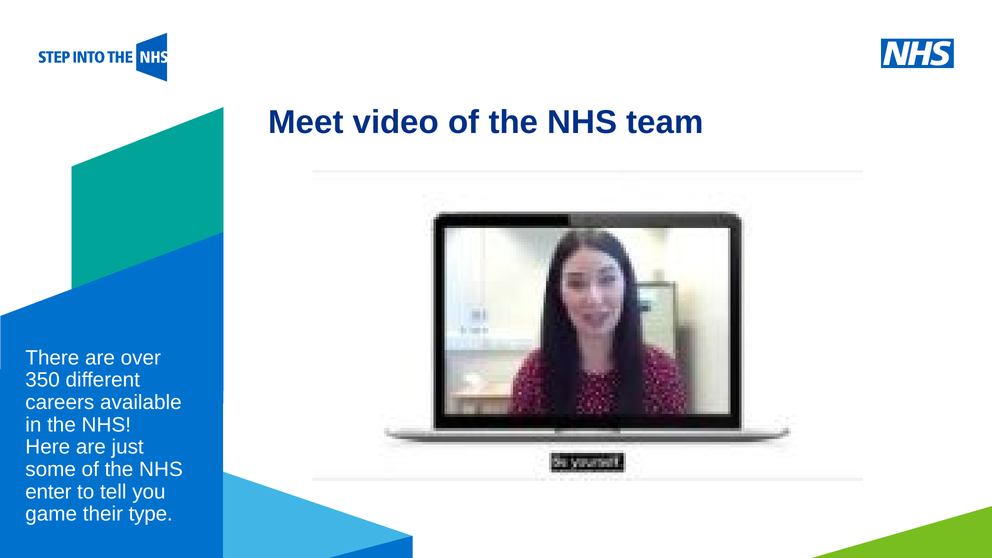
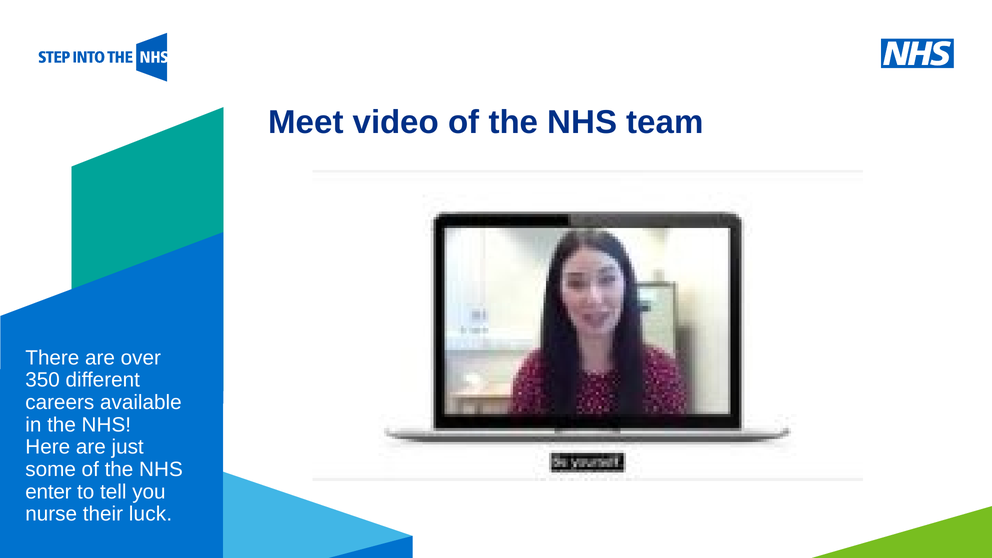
game: game -> nurse (51, 514)
type: type -> luck (150, 514)
